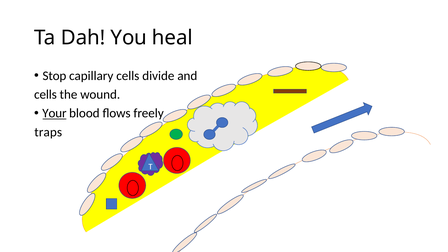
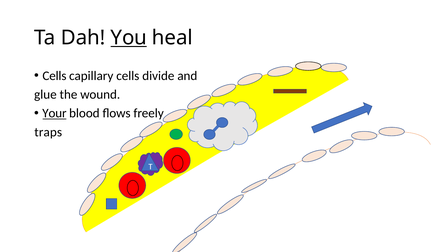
You underline: none -> present (129, 38)
Stop: Stop -> Cells (54, 76)
cells: cells -> glue (45, 95)
